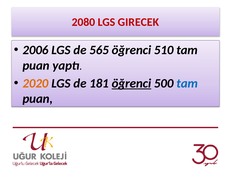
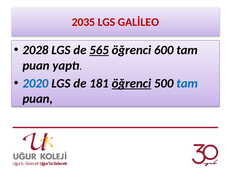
2080: 2080 -> 2035 (83, 22)
GIRECEK: GIRECEK -> GALİLEO (138, 22)
2006: 2006 -> 2028 (36, 50)
565 underline: none -> present (99, 50)
510: 510 -> 600 (164, 50)
2020 colour: orange -> blue (36, 84)
